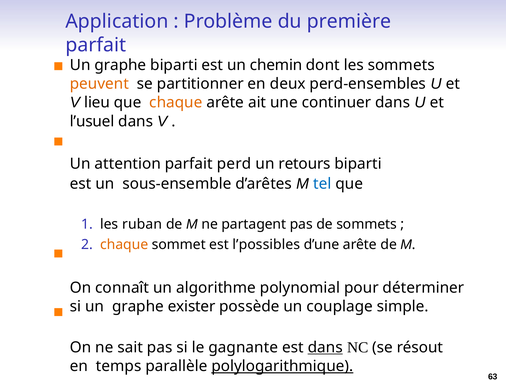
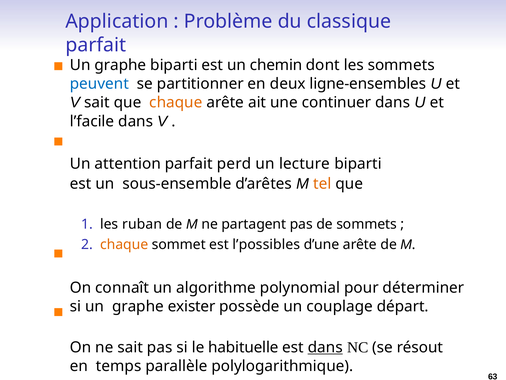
première: première -> classique (349, 22)
peuvent colour: orange -> blue (99, 84)
perd-ensembles: perd-ensembles -> ligne-ensembles (368, 84)
V lieu: lieu -> sait (97, 102)
l’usuel: l’usuel -> l’facile (92, 121)
retours: retours -> lecture (304, 164)
tel colour: blue -> orange (322, 184)
simple: simple -> départ (403, 306)
gagnante: gagnante -> habituelle (243, 347)
polylogarithmique underline: present -> none (282, 366)
